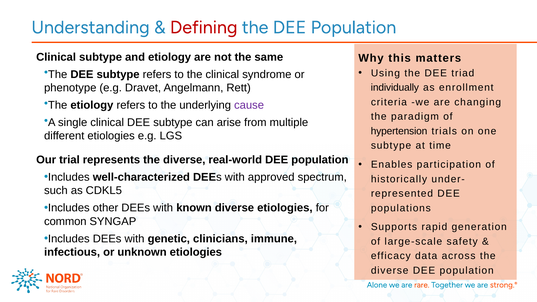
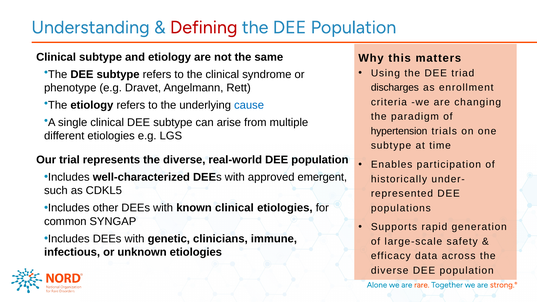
individually: individually -> discharges (395, 88)
cause colour: purple -> blue (249, 105)
spectrum: spectrum -> emergent (322, 177)
known diverse: diverse -> clinical (234, 208)
